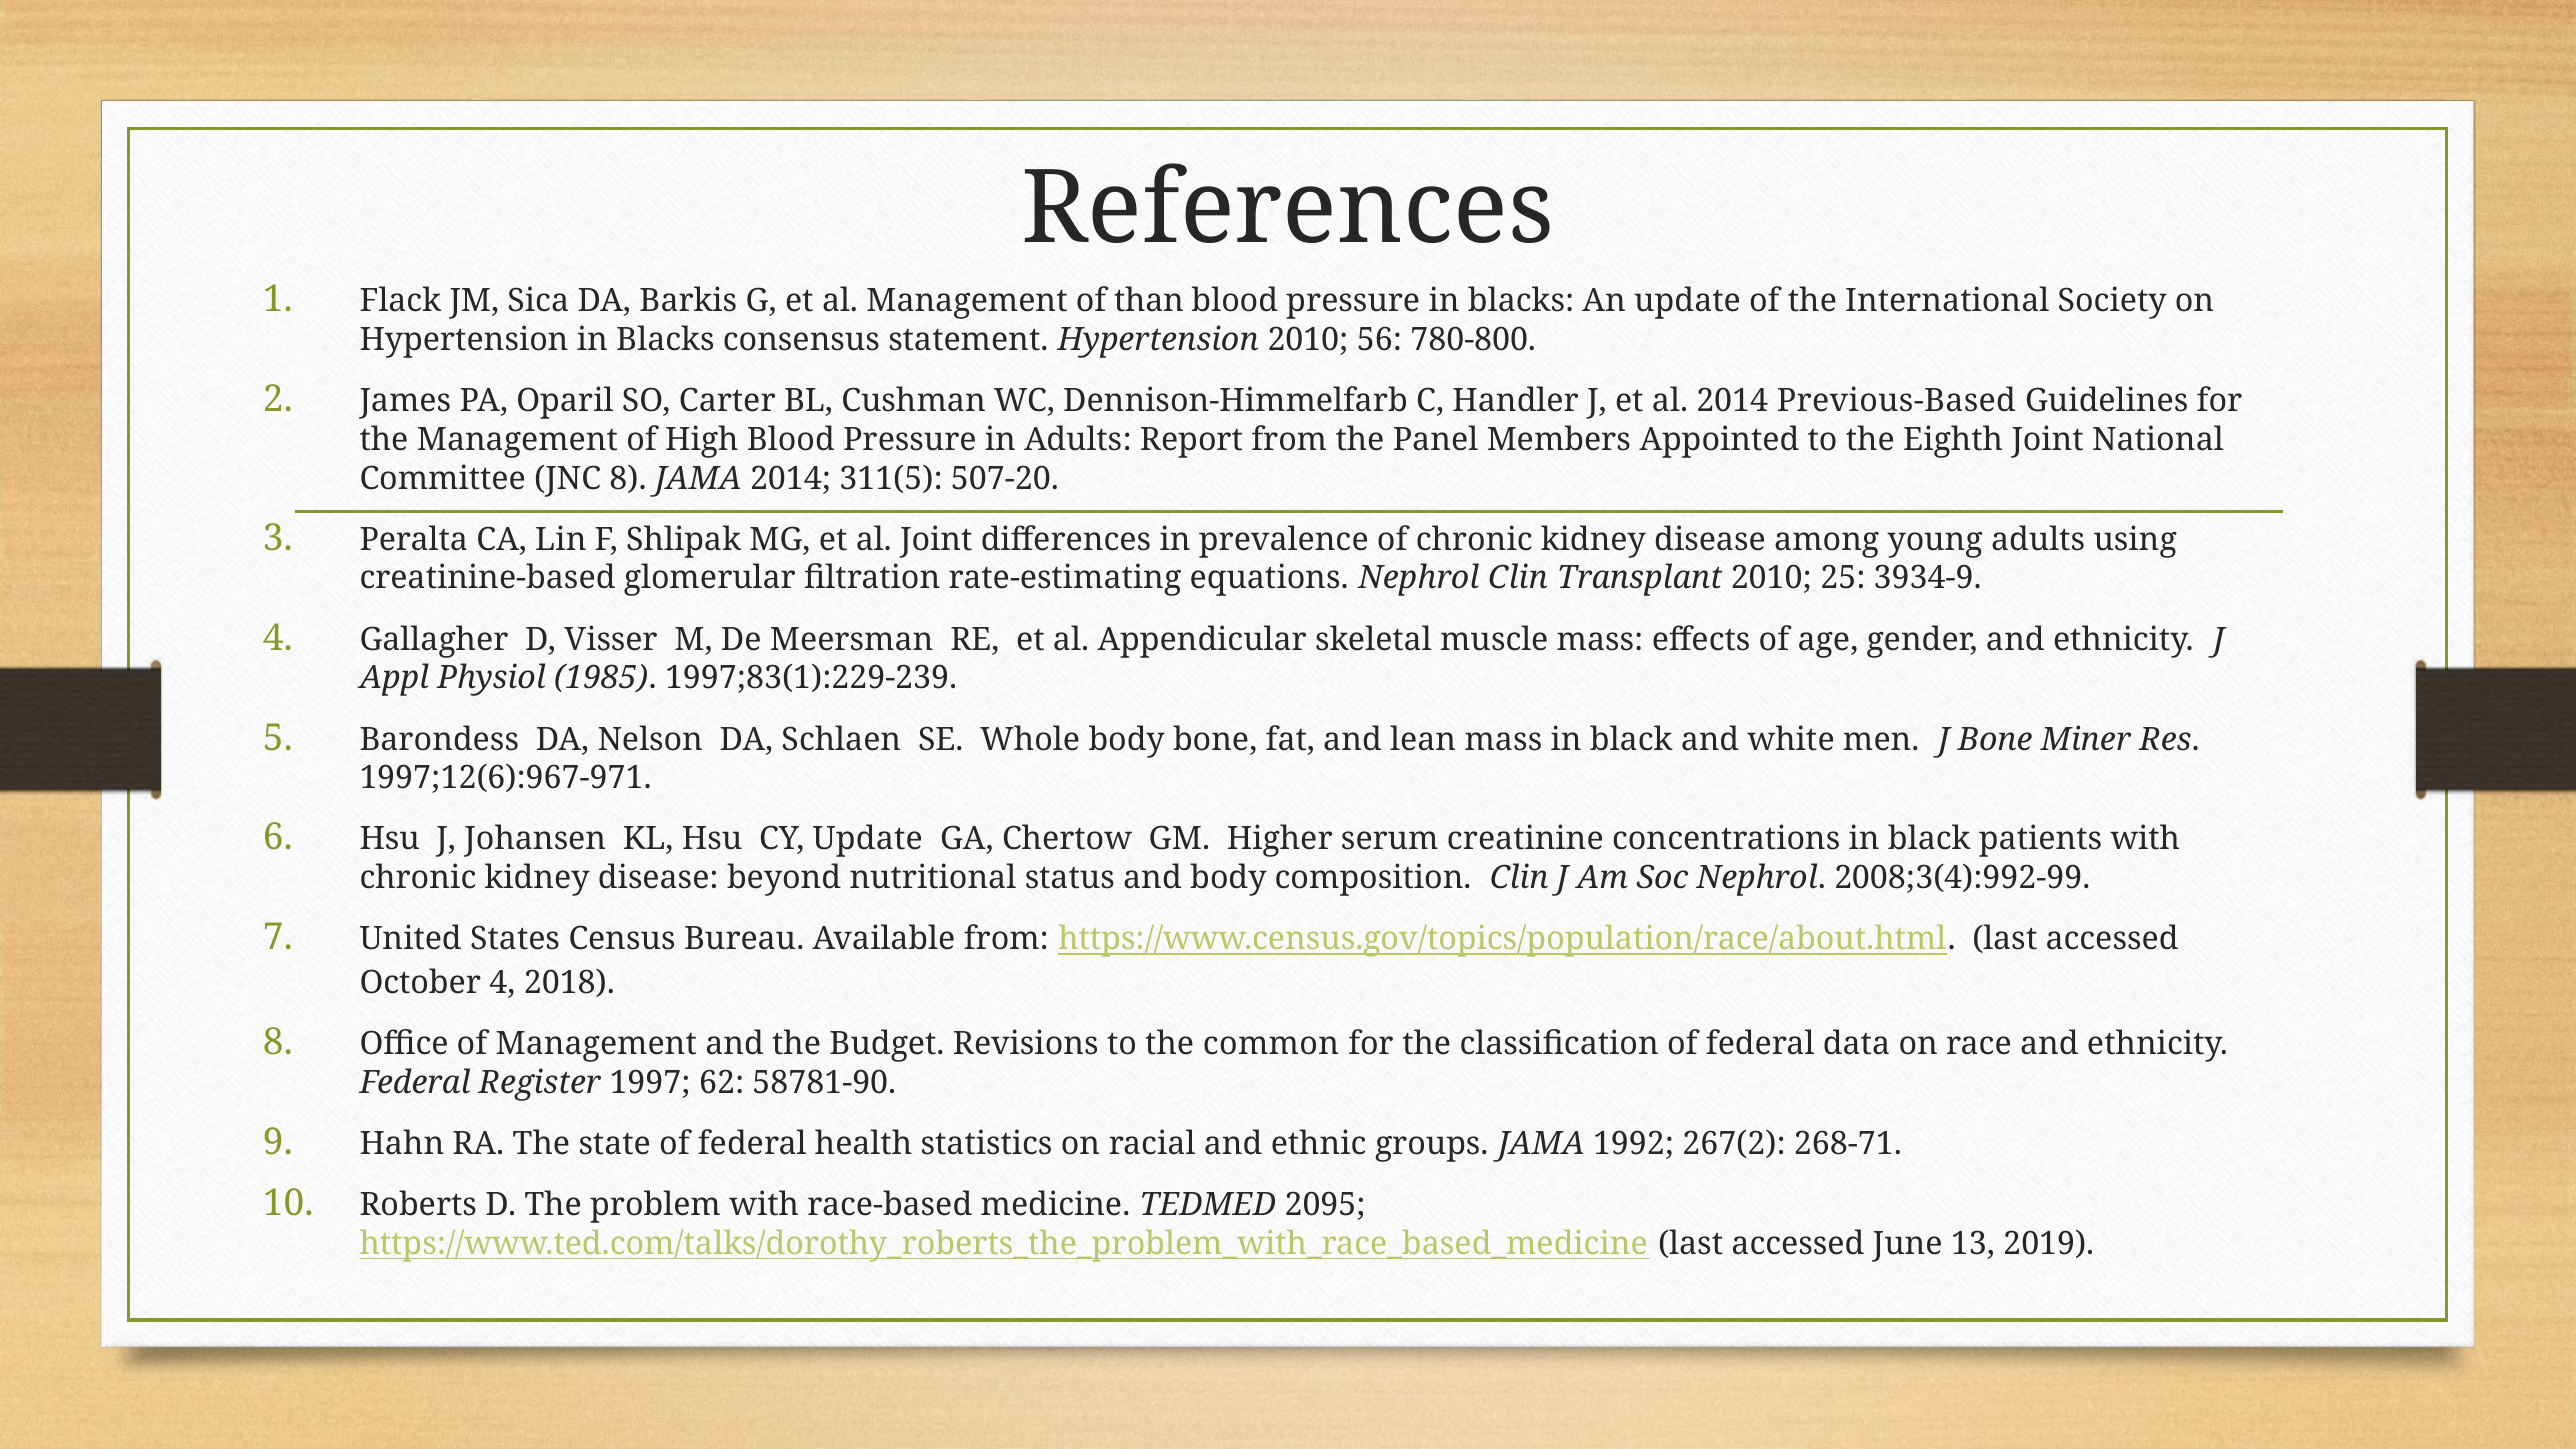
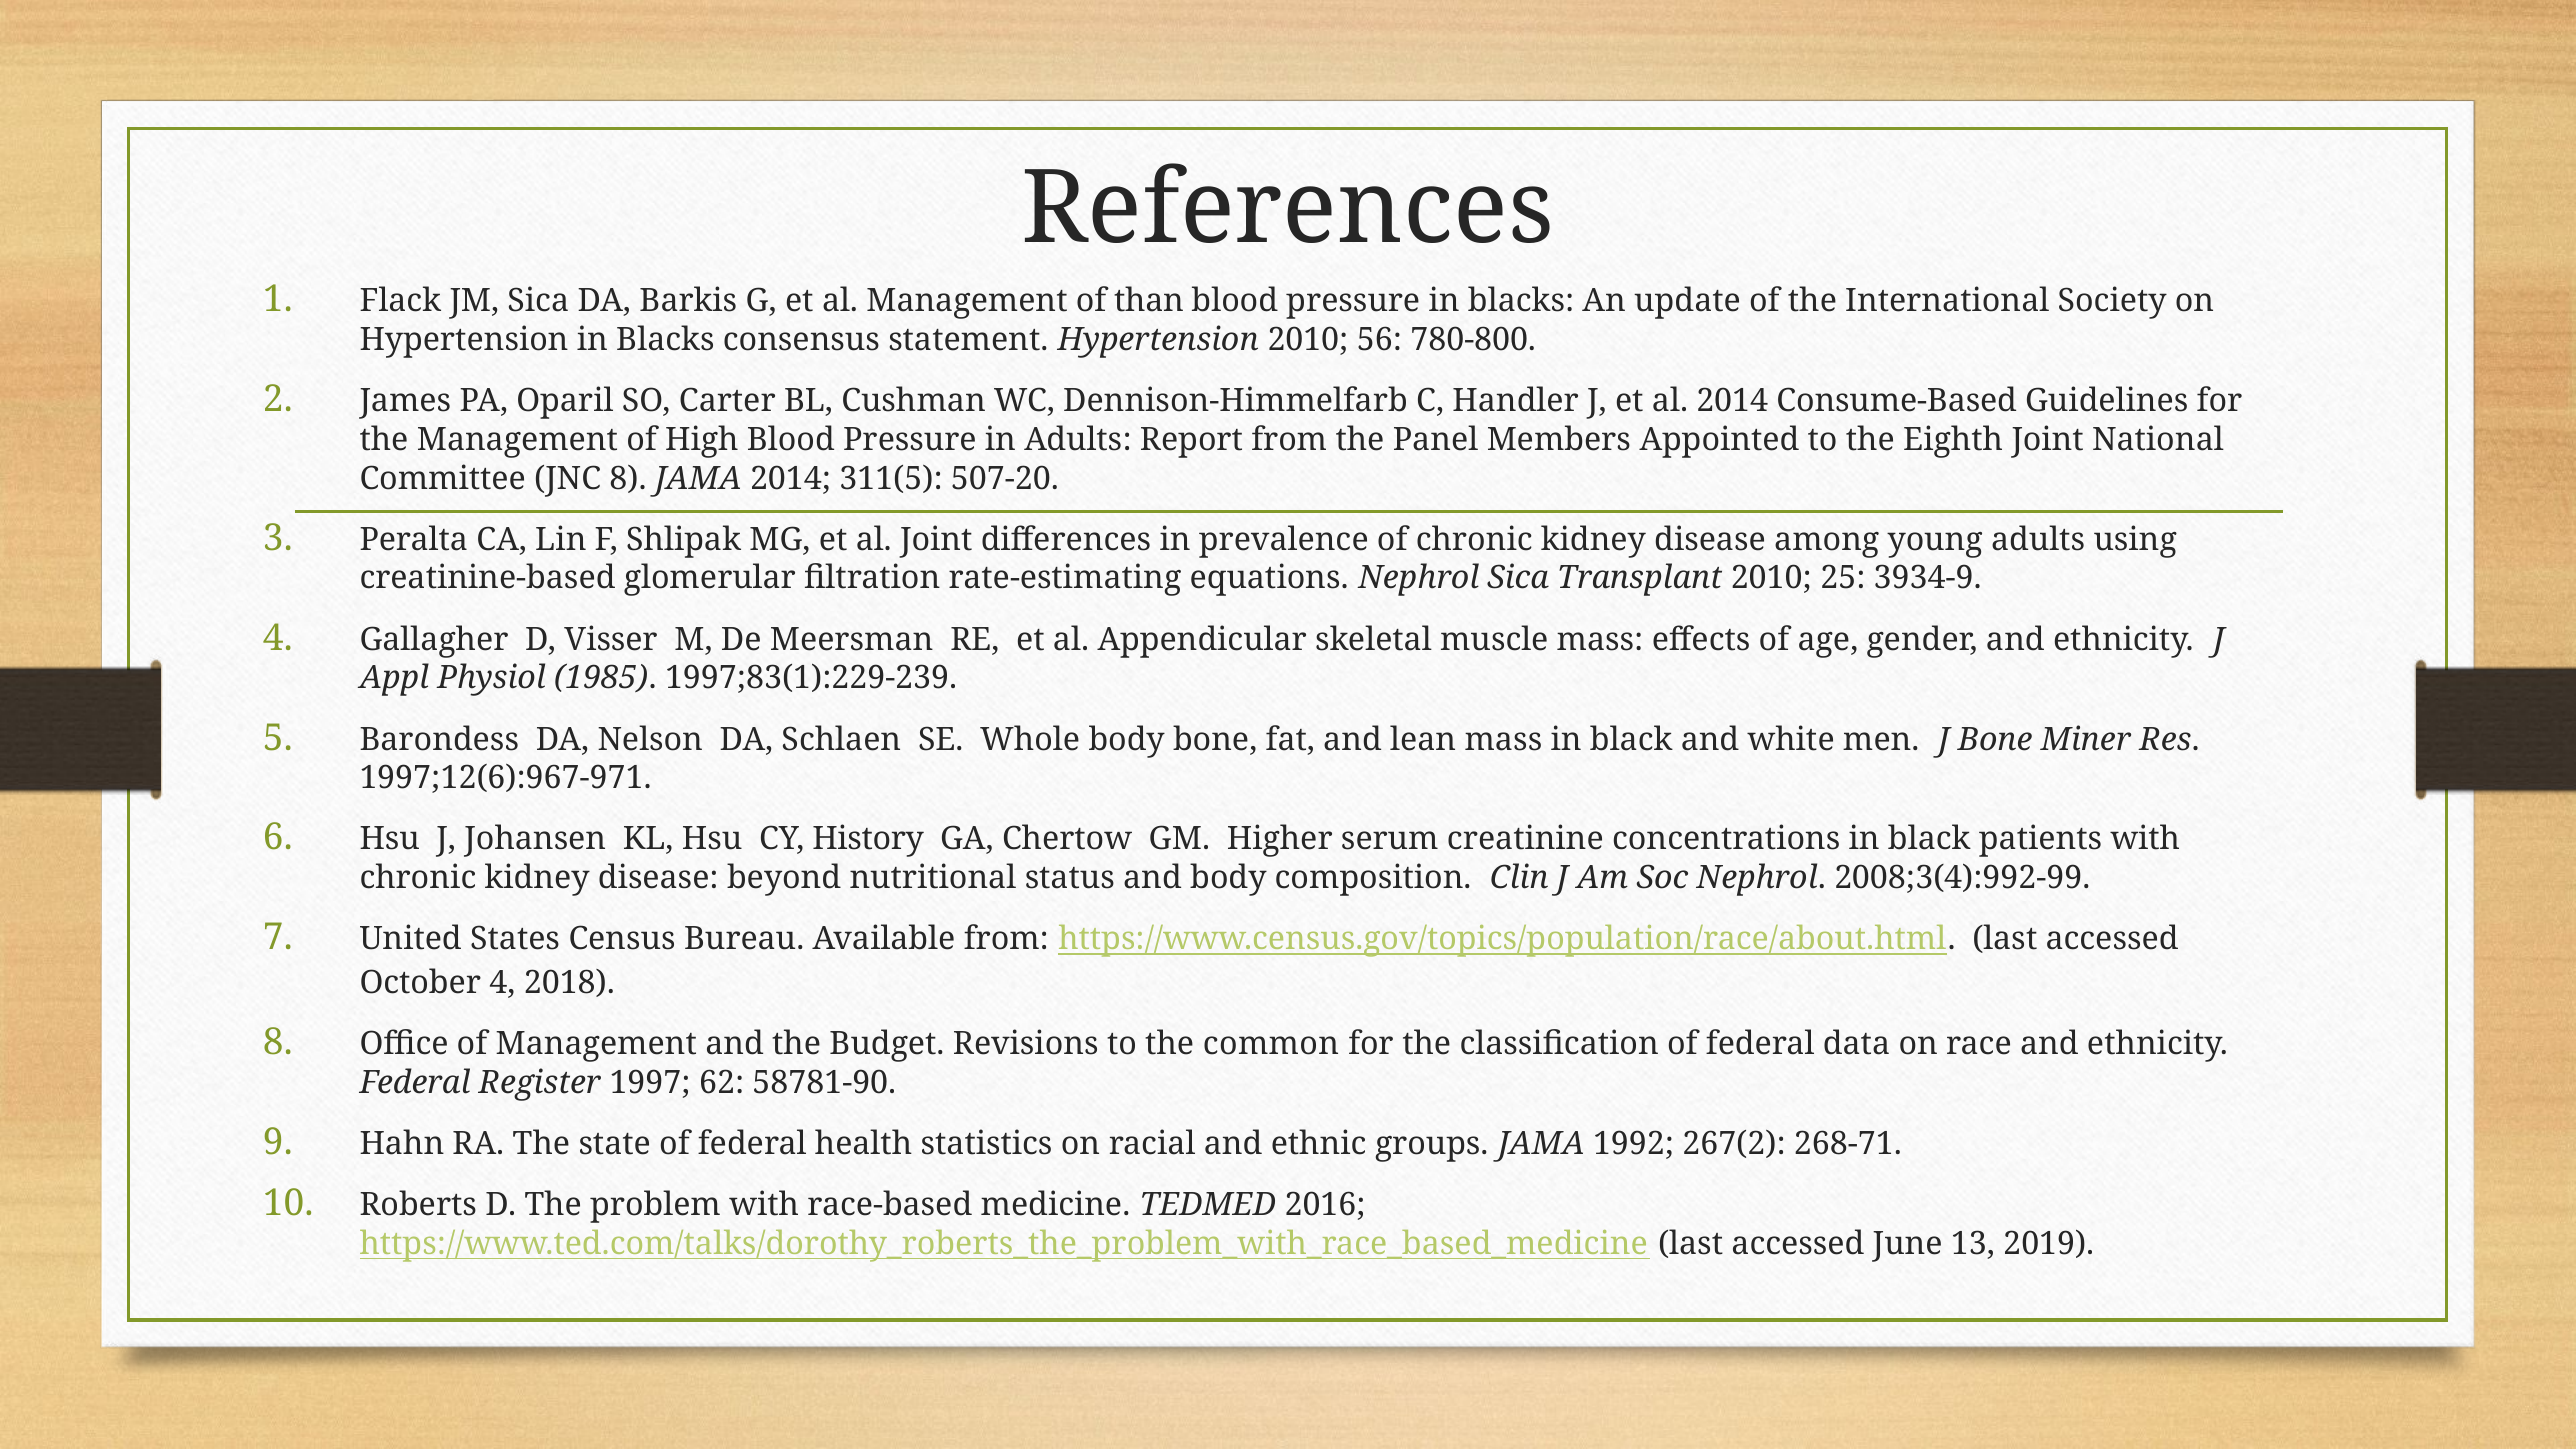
Previous-Based: Previous-Based -> Consume-Based (1897, 401)
Nephrol Clin: Clin -> Sica (1518, 578)
CY Update: Update -> History (868, 839)
2095: 2095 -> 2016 (1325, 1205)
